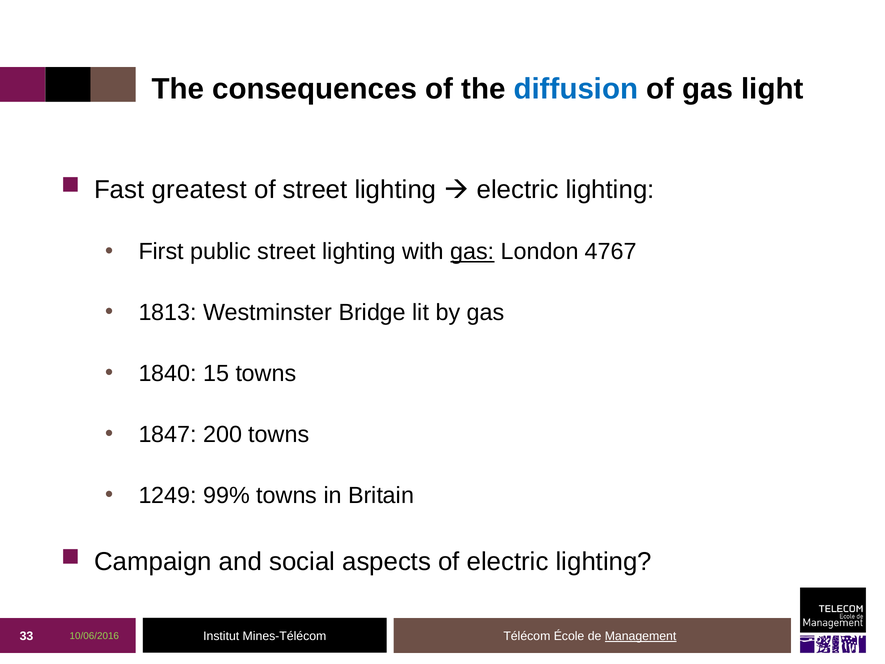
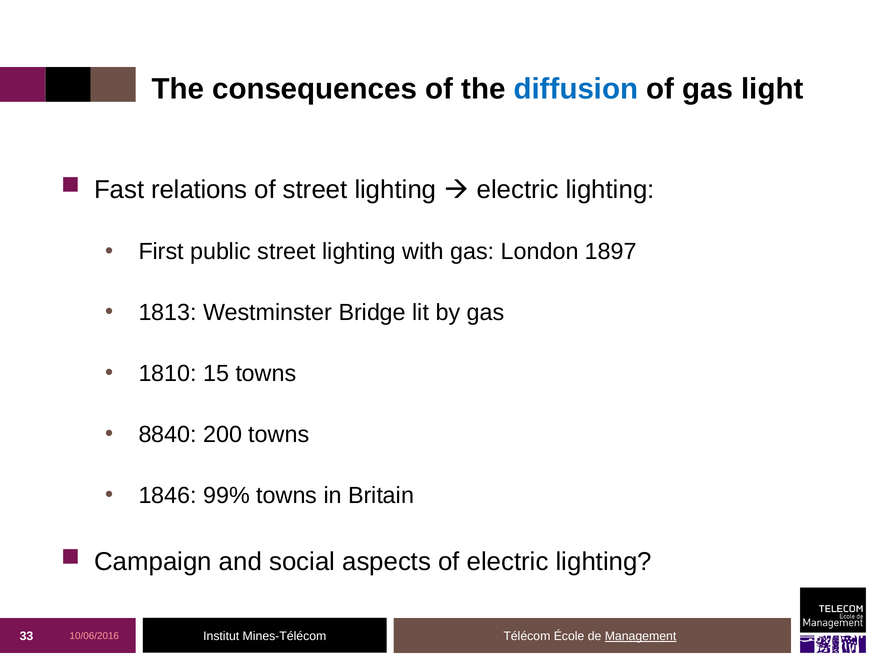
greatest: greatest -> relations (199, 189)
gas underline: present -> none (472, 252)
4767: 4767 -> 1897 (611, 252)
1840: 1840 -> 1810 (168, 374)
1847: 1847 -> 8840 (168, 434)
1249: 1249 -> 1846 (168, 495)
10/06/2016 colour: light green -> pink (94, 636)
